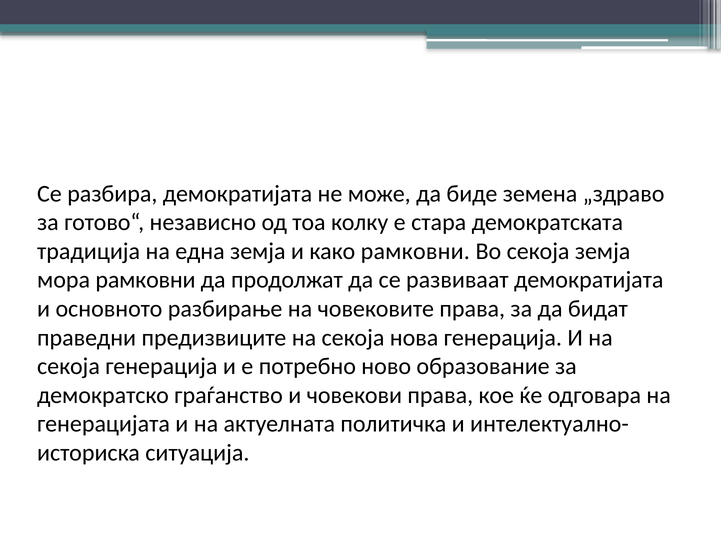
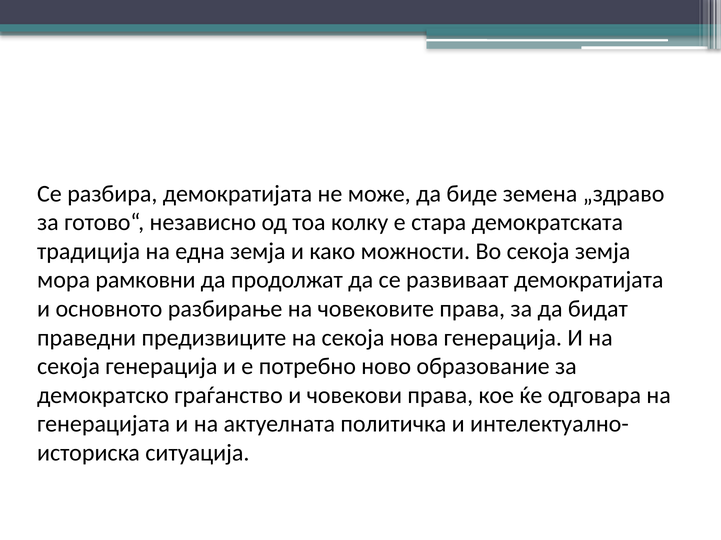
како рамковни: рамковни -> можности (415, 252)
